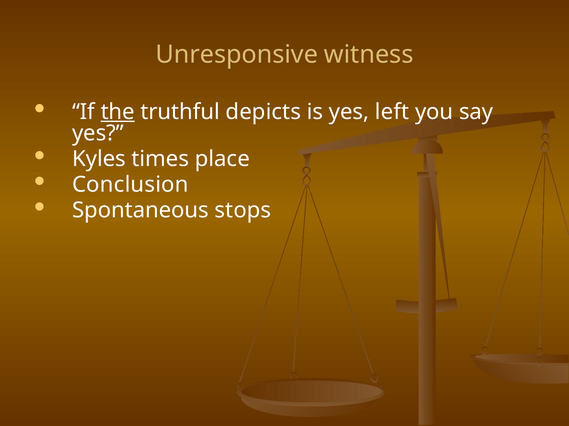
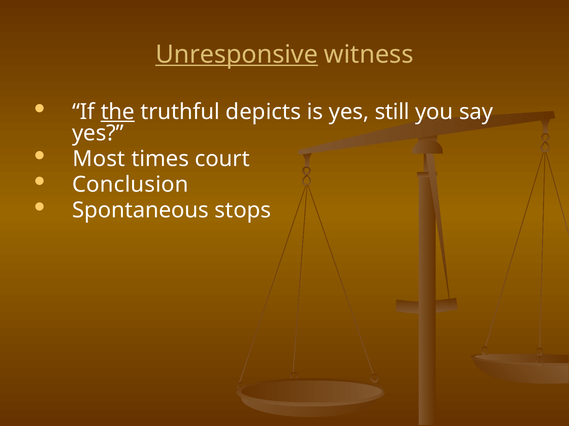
Unresponsive underline: none -> present (237, 55)
left: left -> still (392, 112)
Kyles: Kyles -> Most (99, 159)
place: place -> court (222, 159)
